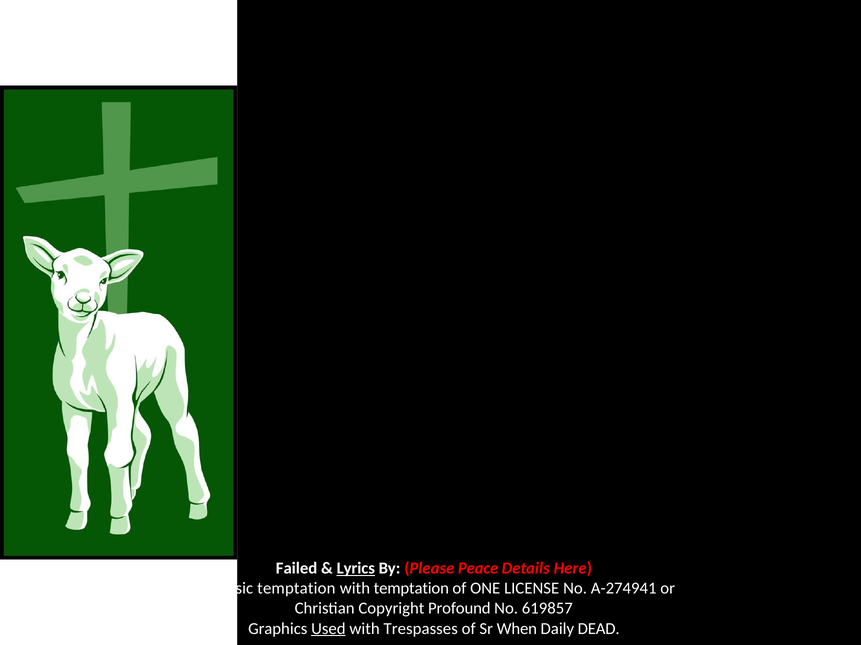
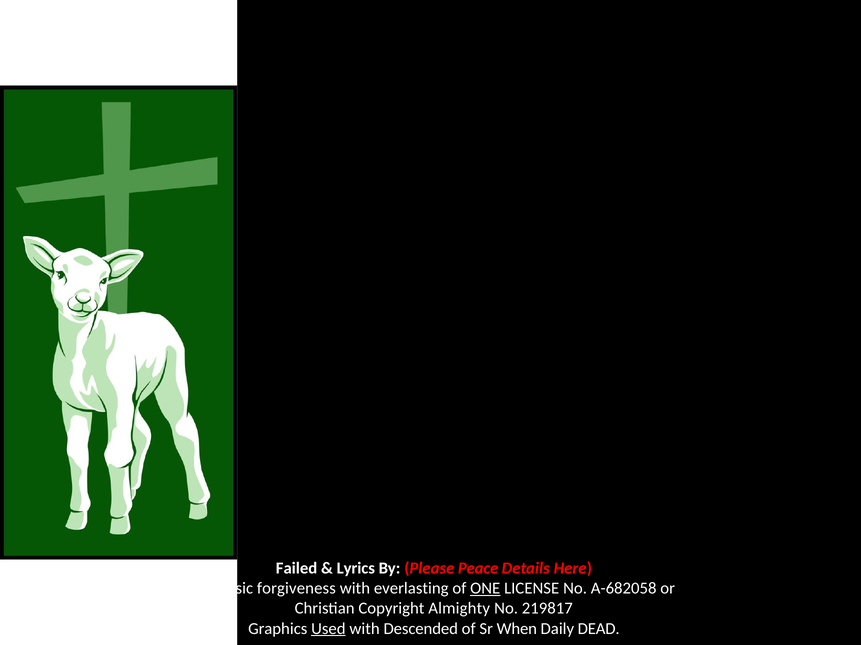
Lyrics underline: present -> none (356, 569)
music temptation: temptation -> forgiveness (296, 589)
with temptation: temptation -> everlasting (411, 589)
ONE underline: none -> present (485, 589)
A-274941: A-274941 -> A-682058 (624, 589)
Profound: Profound -> Almighty (459, 609)
619857: 619857 -> 219817 (547, 609)
Trespasses: Trespasses -> Descended (421, 629)
